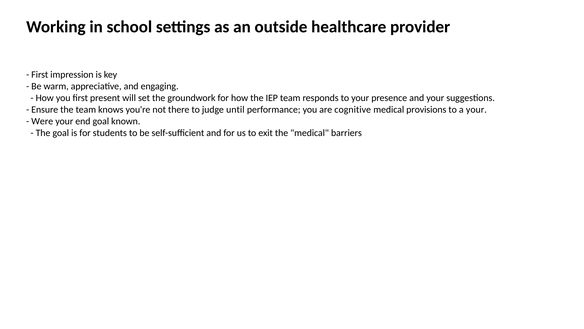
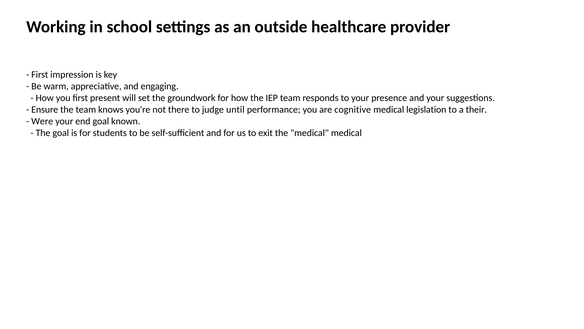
provisions: provisions -> legislation (426, 109)
a your: your -> their (476, 109)
medical barriers: barriers -> medical (346, 133)
